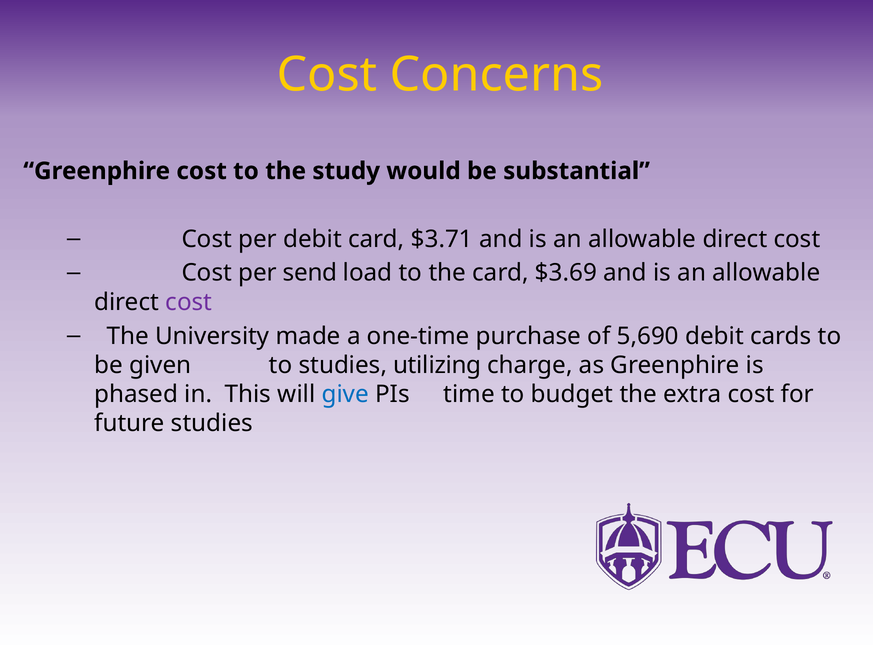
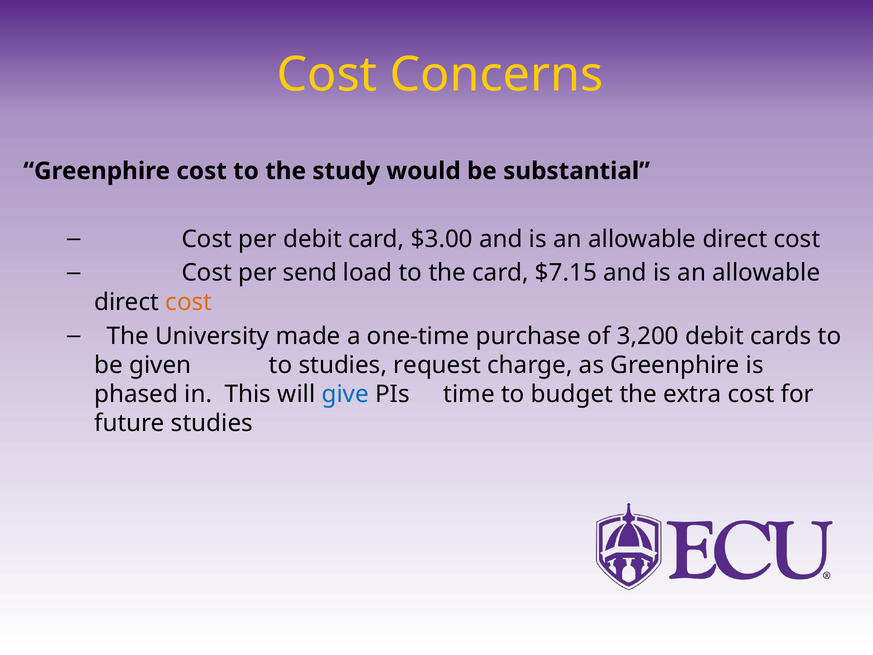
$3.71: $3.71 -> $3.00 (442, 239)
$3.69: $3.69 -> $7.15 (566, 273)
cost colour: purple -> orange (189, 302)
5,690: 5,690 -> 3,200 (648, 336)
utilizing: utilizing -> request (437, 365)
